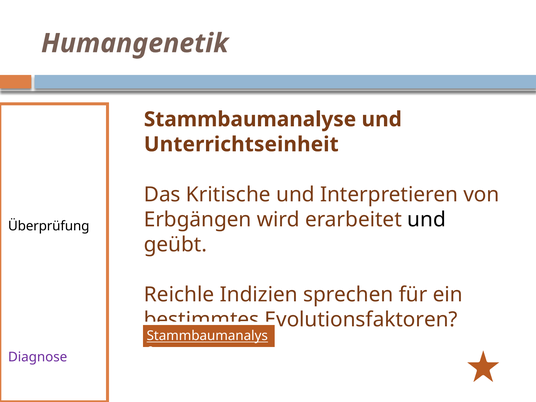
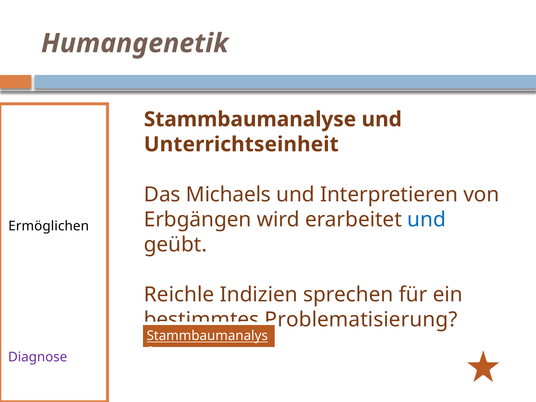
Kritische: Kritische -> Michaels (228, 194)
und colour: black -> blue (427, 219)
Überprüfung: Überprüfung -> Ermöglichen (49, 226)
Evolutionsfaktoren: Evolutionsfaktoren -> Problematisierung (361, 320)
